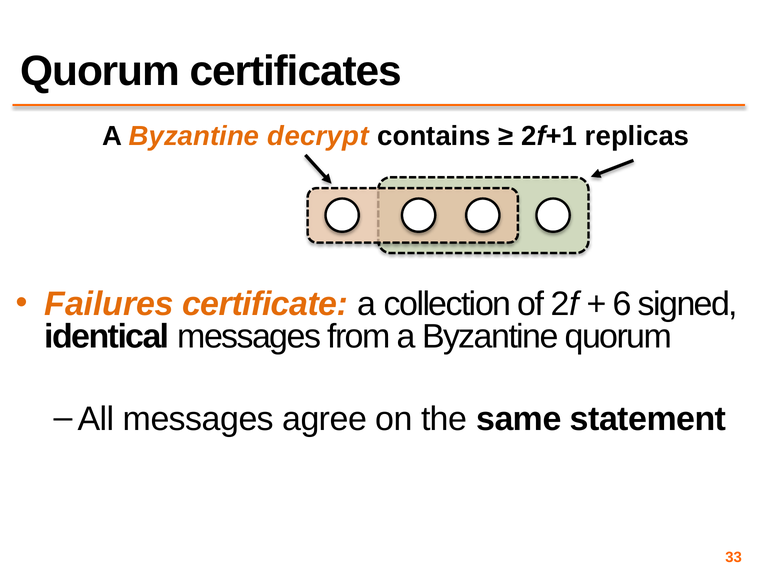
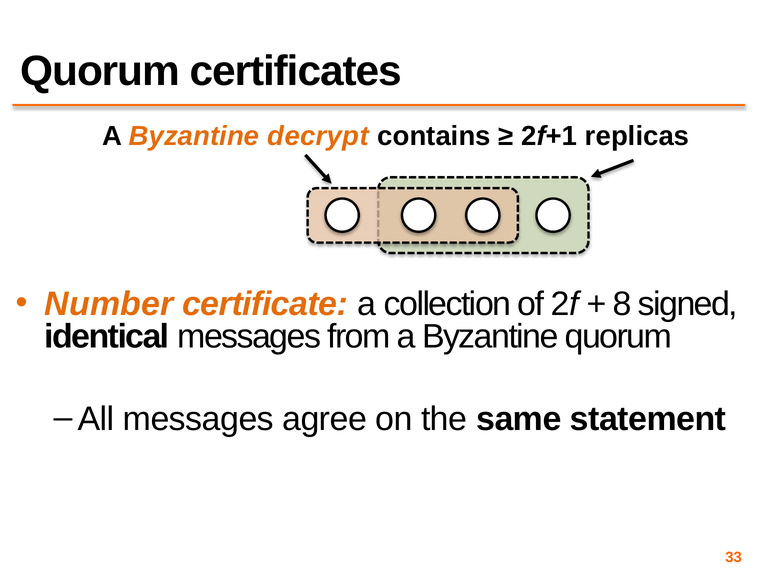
Failures: Failures -> Number (109, 304)
6: 6 -> 8 (622, 304)
